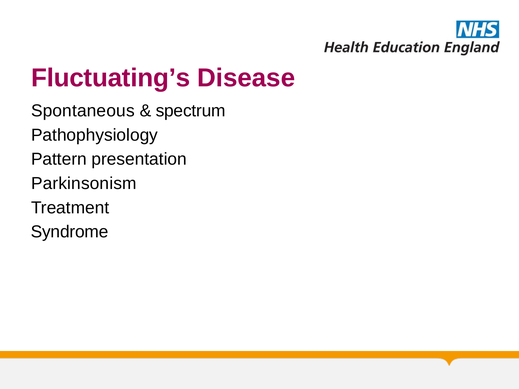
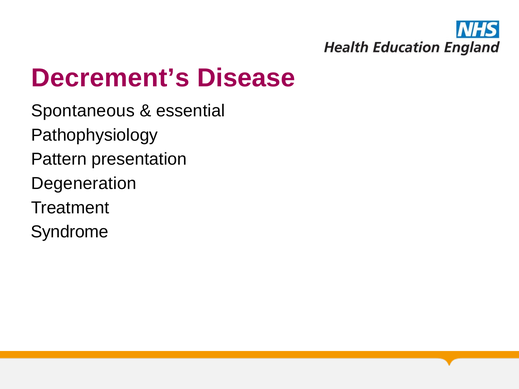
Fluctuating’s: Fluctuating’s -> Decrement’s (110, 78)
spectrum: spectrum -> essential (191, 111)
Parkinsonism: Parkinsonism -> Degeneration (84, 184)
